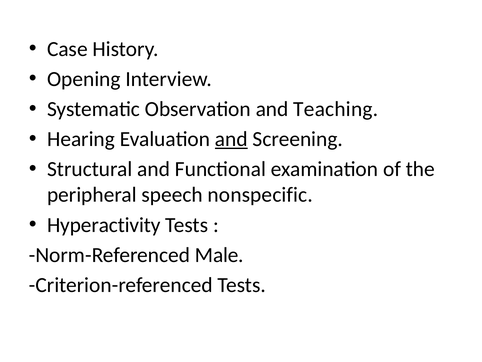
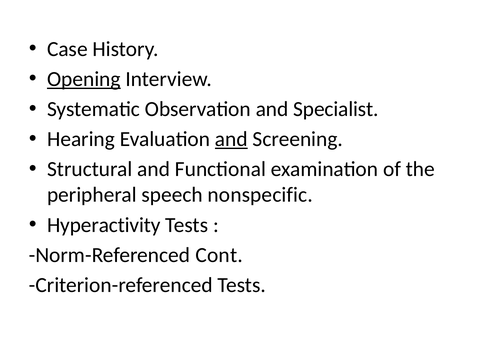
Opening underline: none -> present (84, 79)
Teaching: Teaching -> Specialist (336, 109)
Male: Male -> Cont (219, 255)
